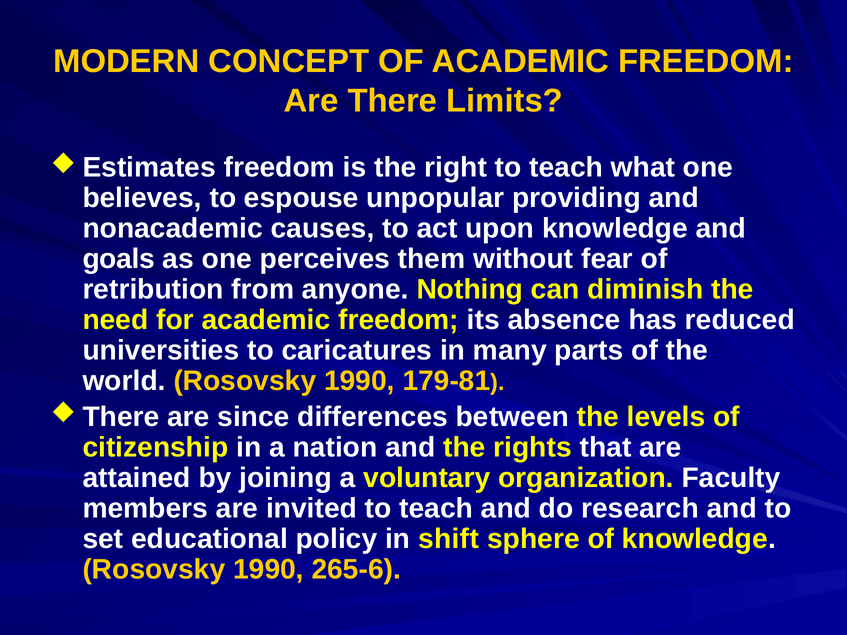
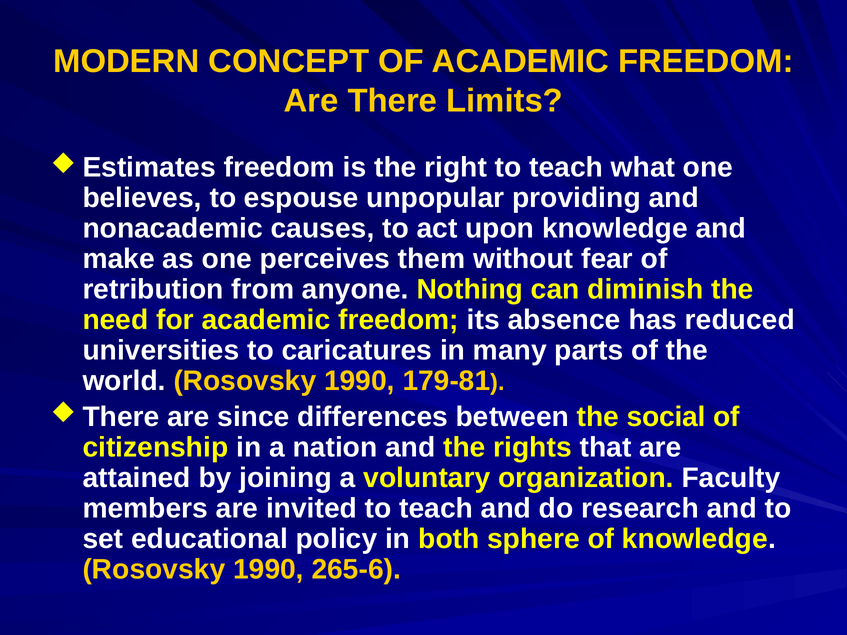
goals: goals -> make (119, 259)
levels: levels -> social (666, 417)
shift: shift -> both (449, 539)
